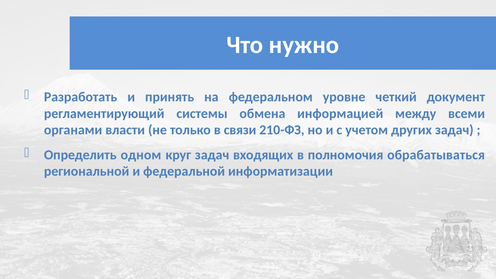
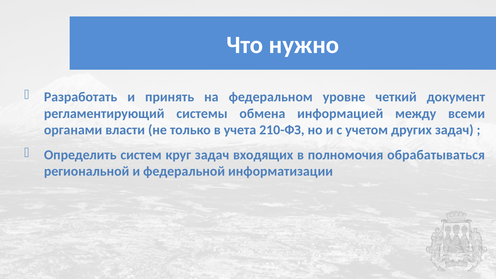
связи: связи -> учета (240, 130)
одном: одном -> систем (141, 155)
